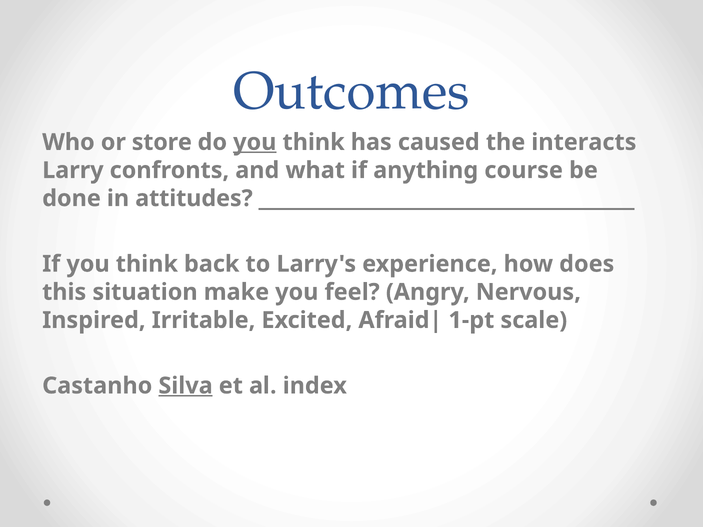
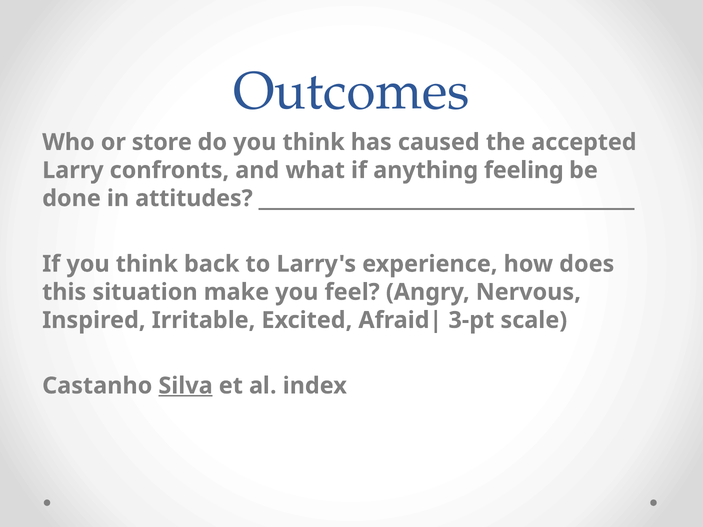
you underline: present -> none (255, 142)
interacts: interacts -> accepted (584, 142)
course: course -> feeling (524, 170)
1-pt: 1-pt -> 3-pt (471, 320)
